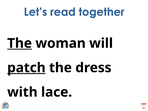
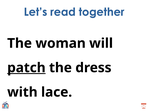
The underline: present -> none (20, 43)
